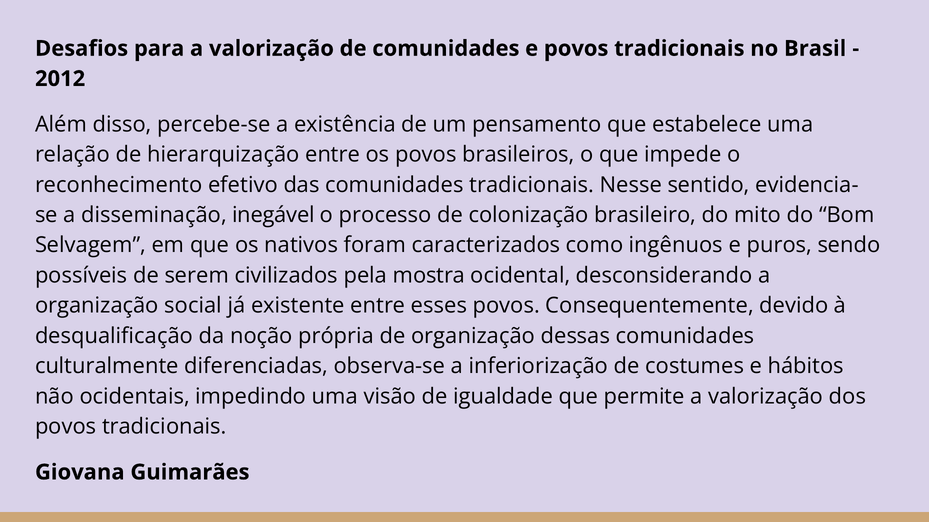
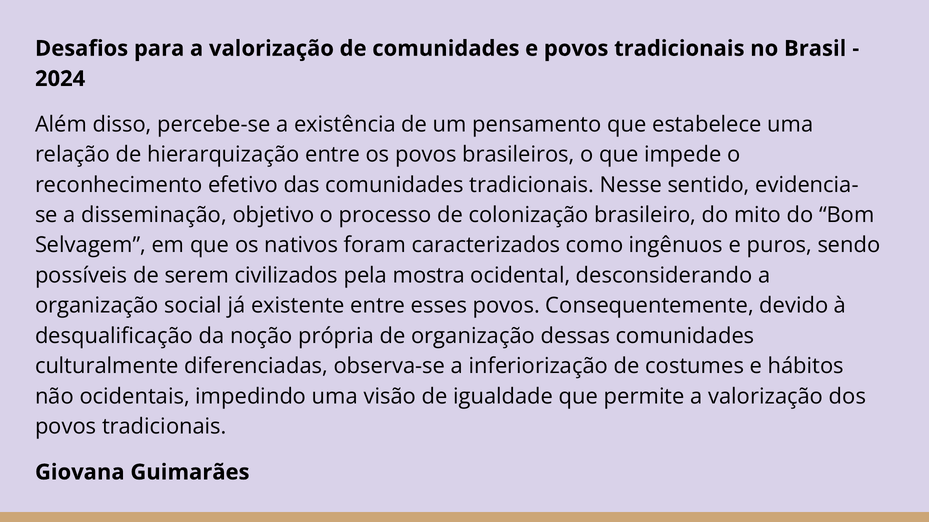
2012: 2012 -> 2024 (60, 79)
inegável: inegável -> objetivo (273, 215)
